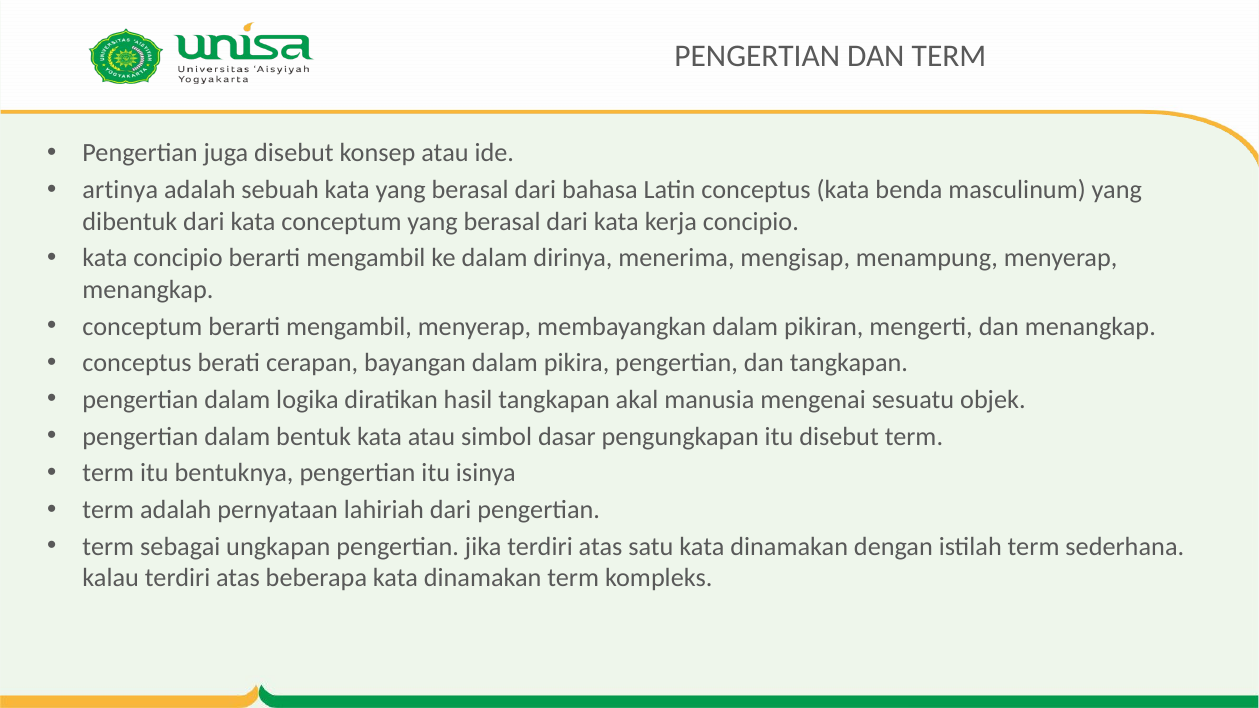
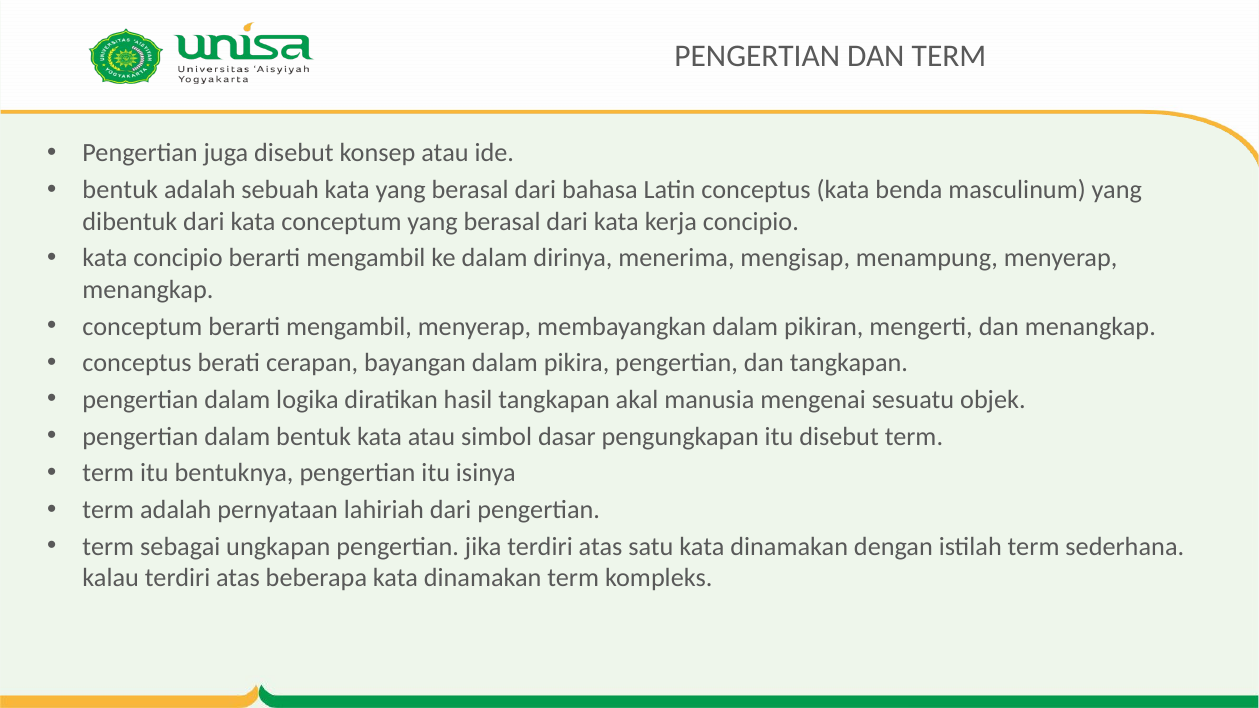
artinya: artinya -> bentuk (120, 190)
